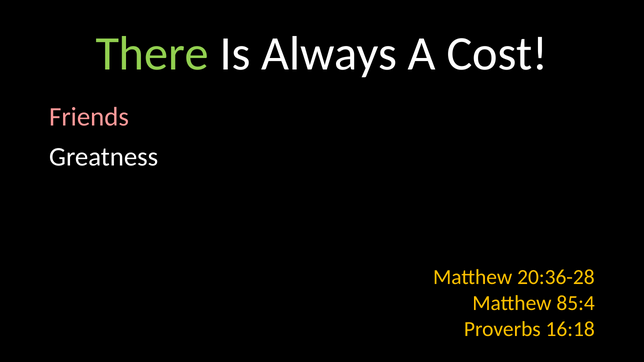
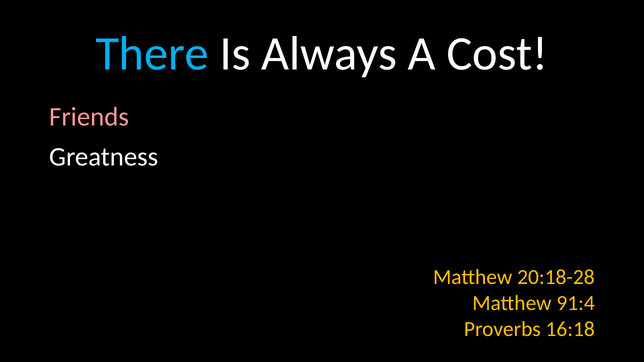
There colour: light green -> light blue (152, 54)
20:36-28: 20:36-28 -> 20:18-28 (556, 278)
85:4: 85:4 -> 91:4 (576, 303)
